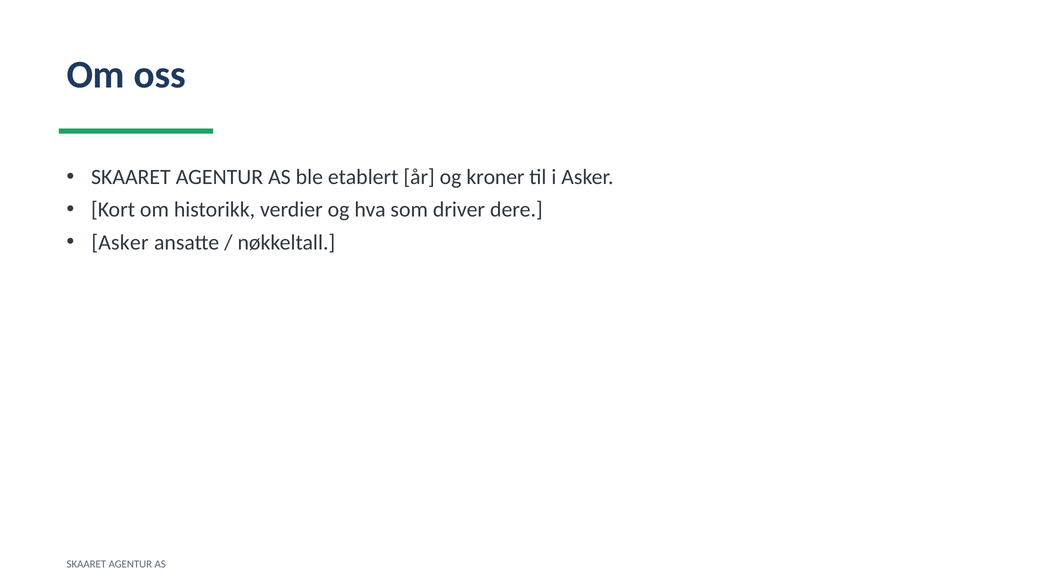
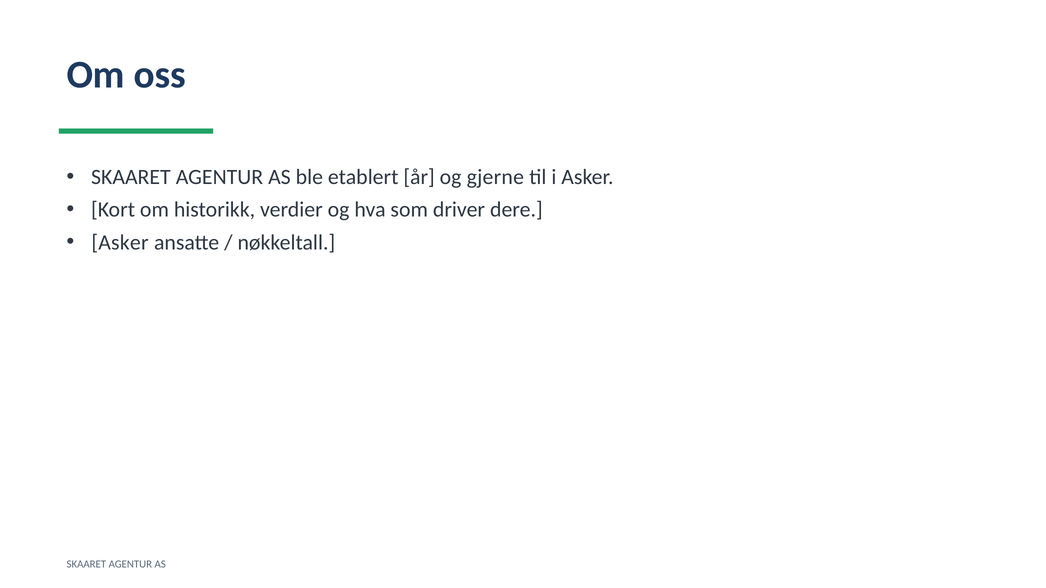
kroner: kroner -> gjerne (495, 177)
